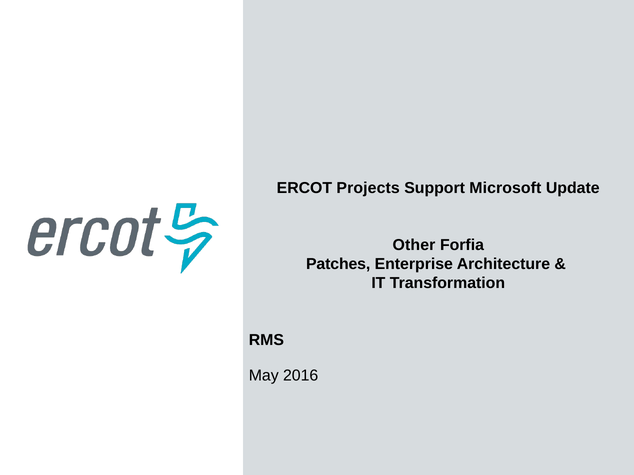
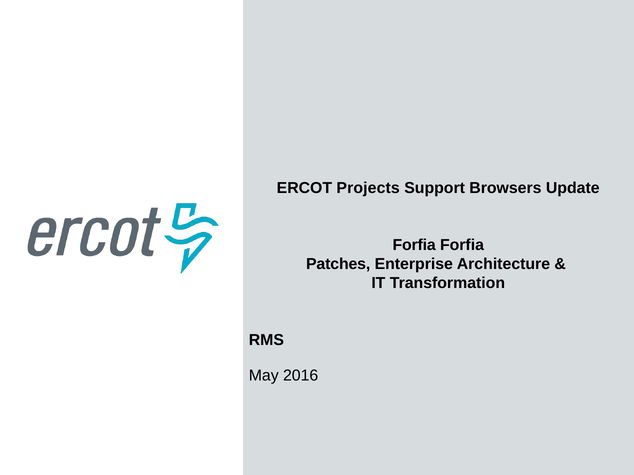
Microsoft: Microsoft -> Browsers (505, 188)
Other: Other -> Forfia (414, 245)
